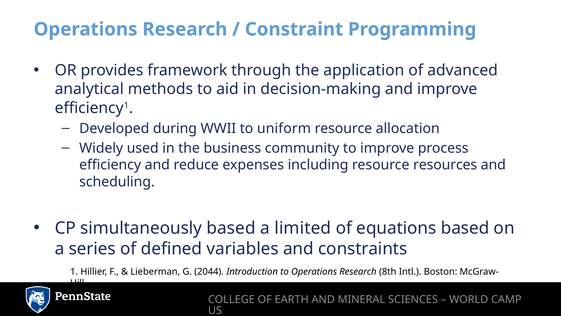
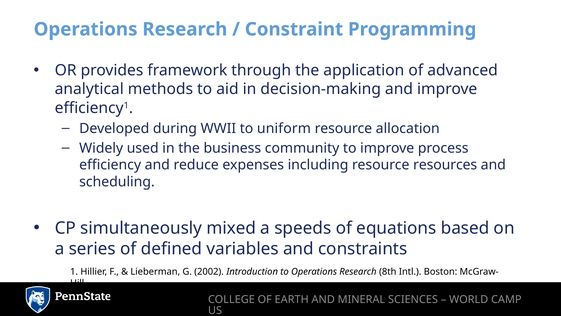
simultaneously based: based -> mixed (231, 228)
limited: limited -> speeds (303, 228)
2044: 2044 -> 2002 (209, 271)
